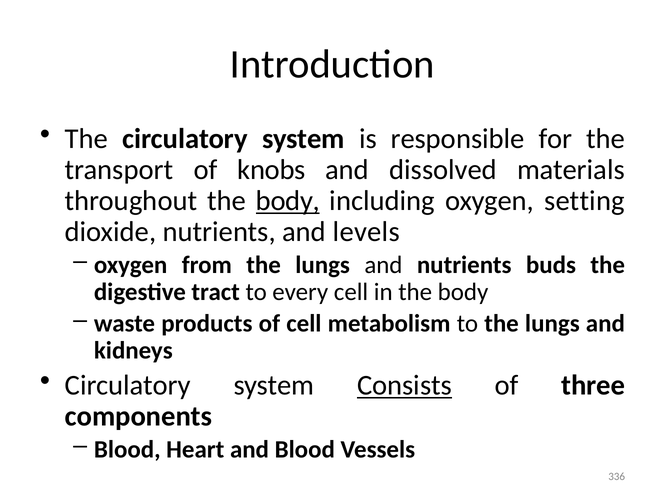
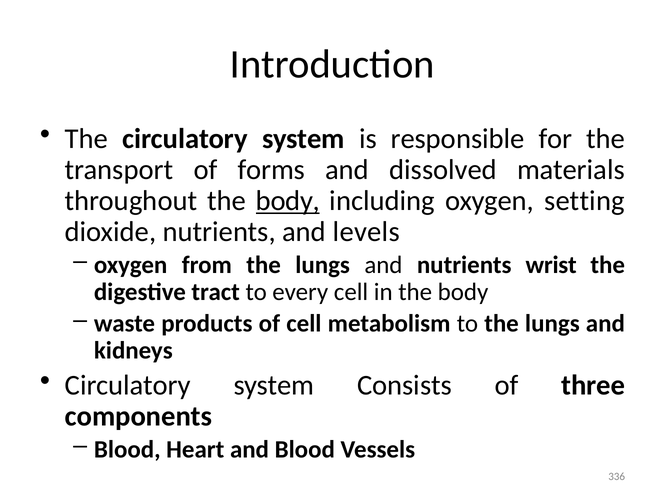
knobs: knobs -> forms (271, 170)
buds: buds -> wrist (551, 265)
Consists underline: present -> none (404, 385)
